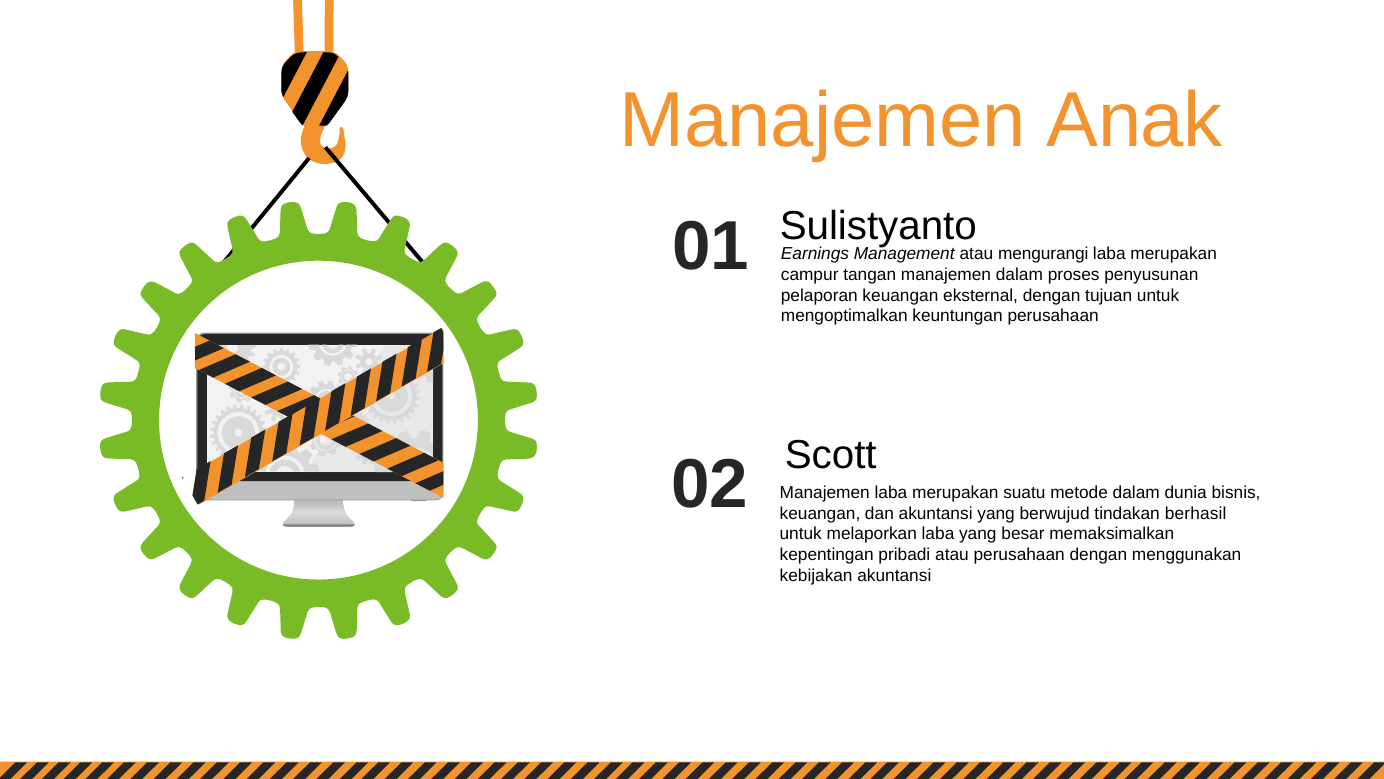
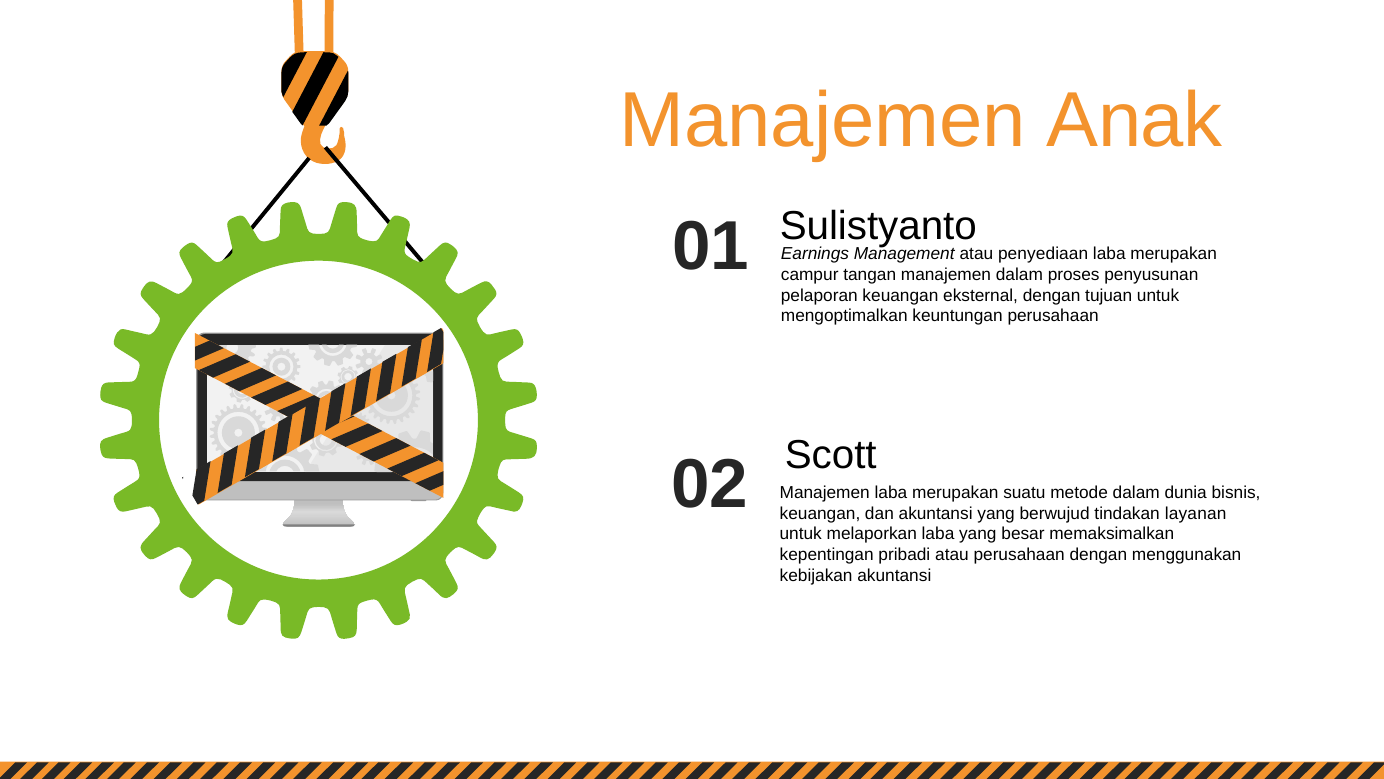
mengurangi: mengurangi -> penyediaan (1043, 254)
berhasil: berhasil -> layanan (1196, 513)
